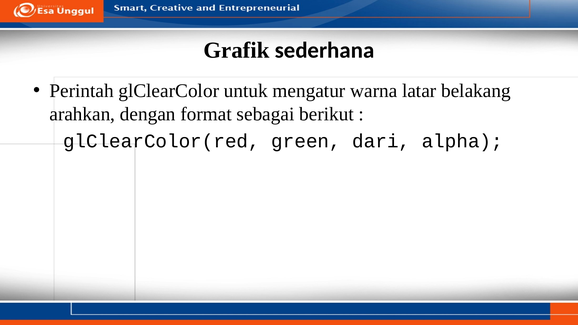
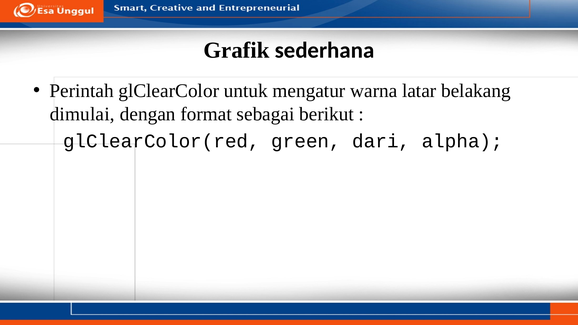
arahkan: arahkan -> dimulai (82, 114)
